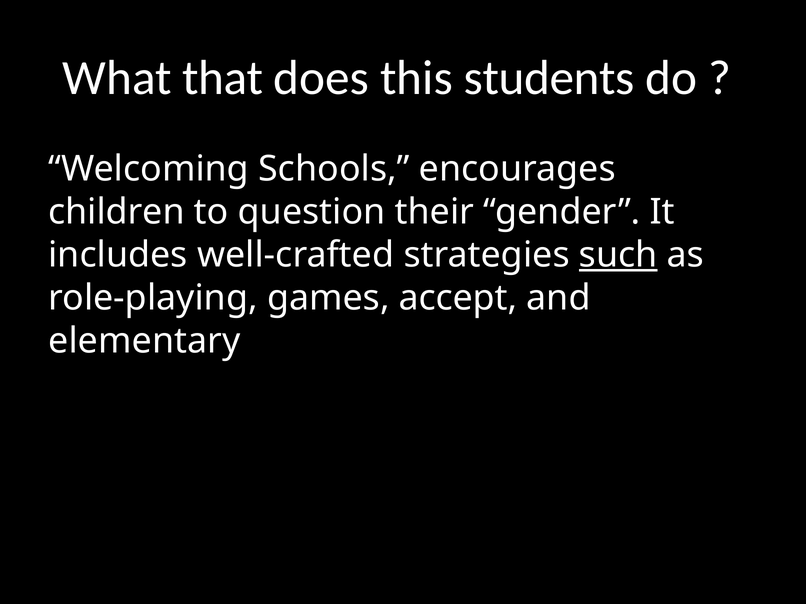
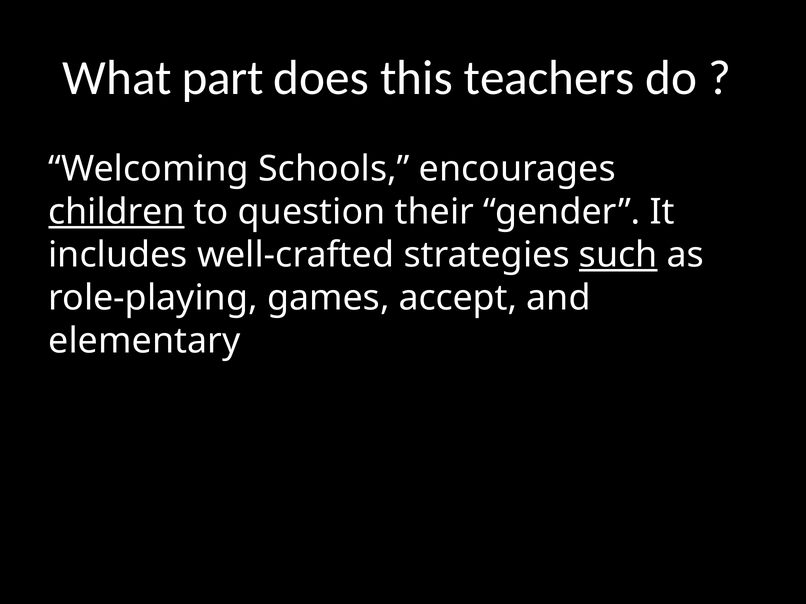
that: that -> part (223, 78)
students: students -> teachers (549, 78)
children underline: none -> present (117, 212)
